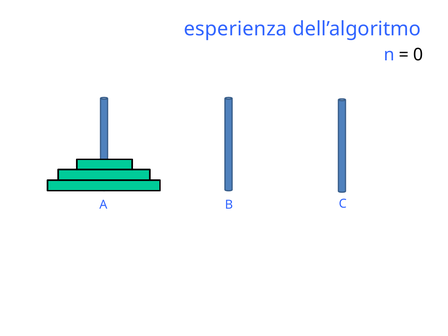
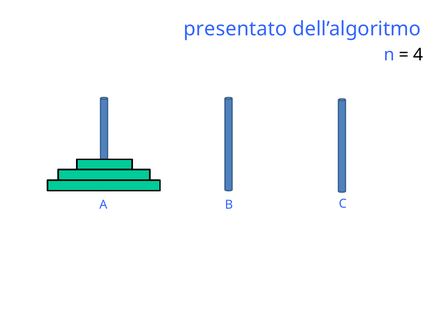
esperienza: esperienza -> presentato (235, 29)
0: 0 -> 4 (418, 55)
